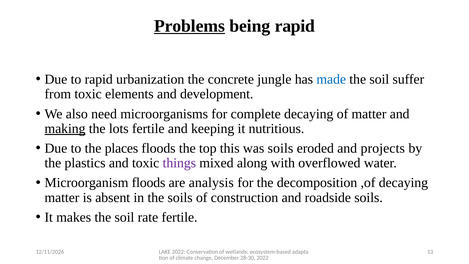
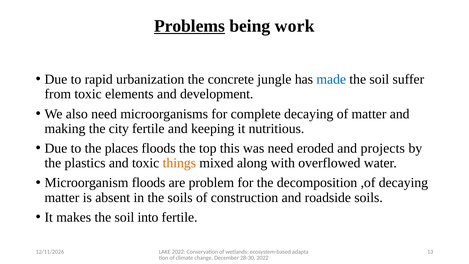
being rapid: rapid -> work (295, 26)
making underline: present -> none (65, 129)
lots: lots -> city (119, 129)
was soils: soils -> need (281, 148)
things colour: purple -> orange (179, 163)
analysis: analysis -> problem (211, 183)
rate: rate -> into (148, 217)
